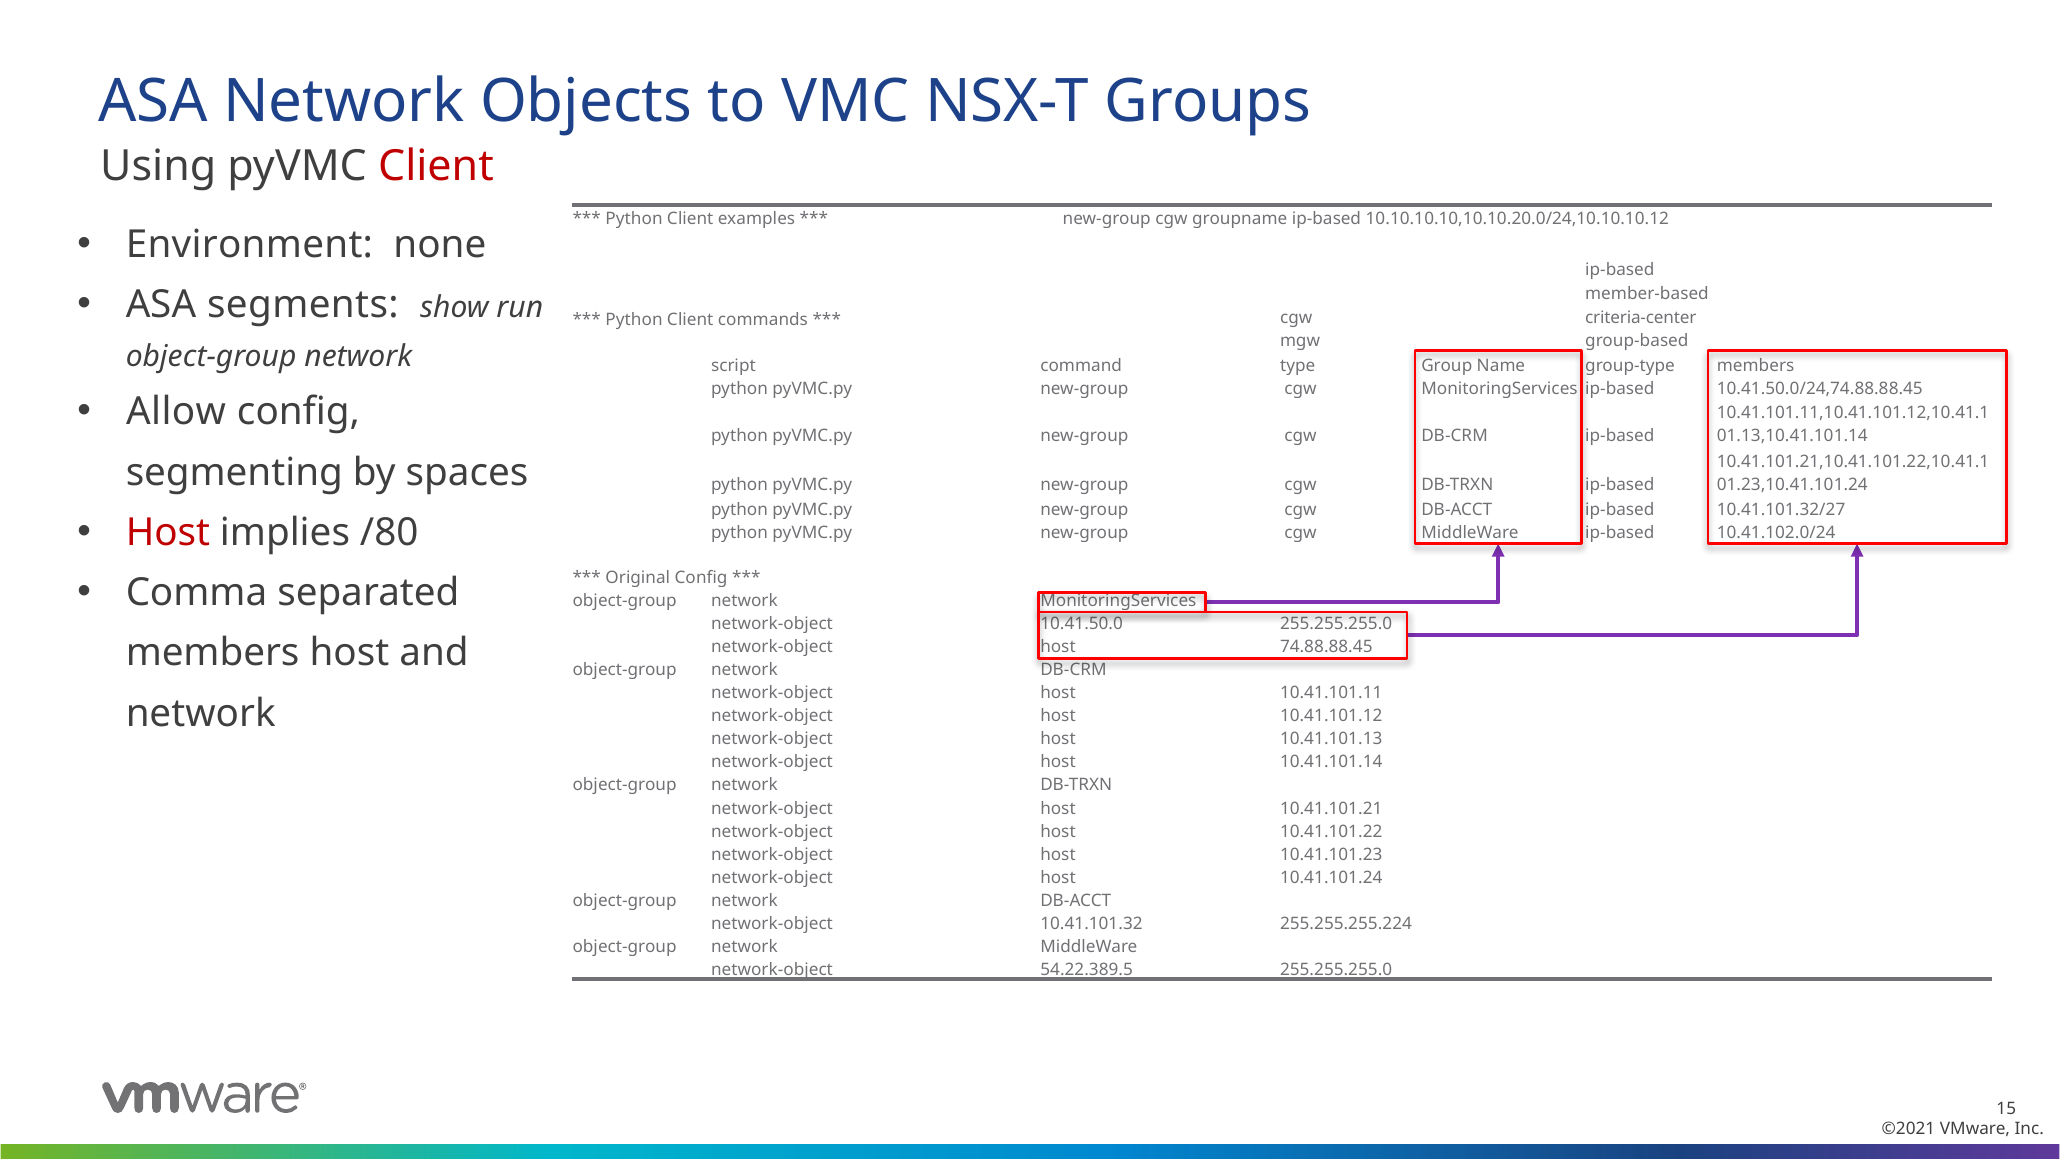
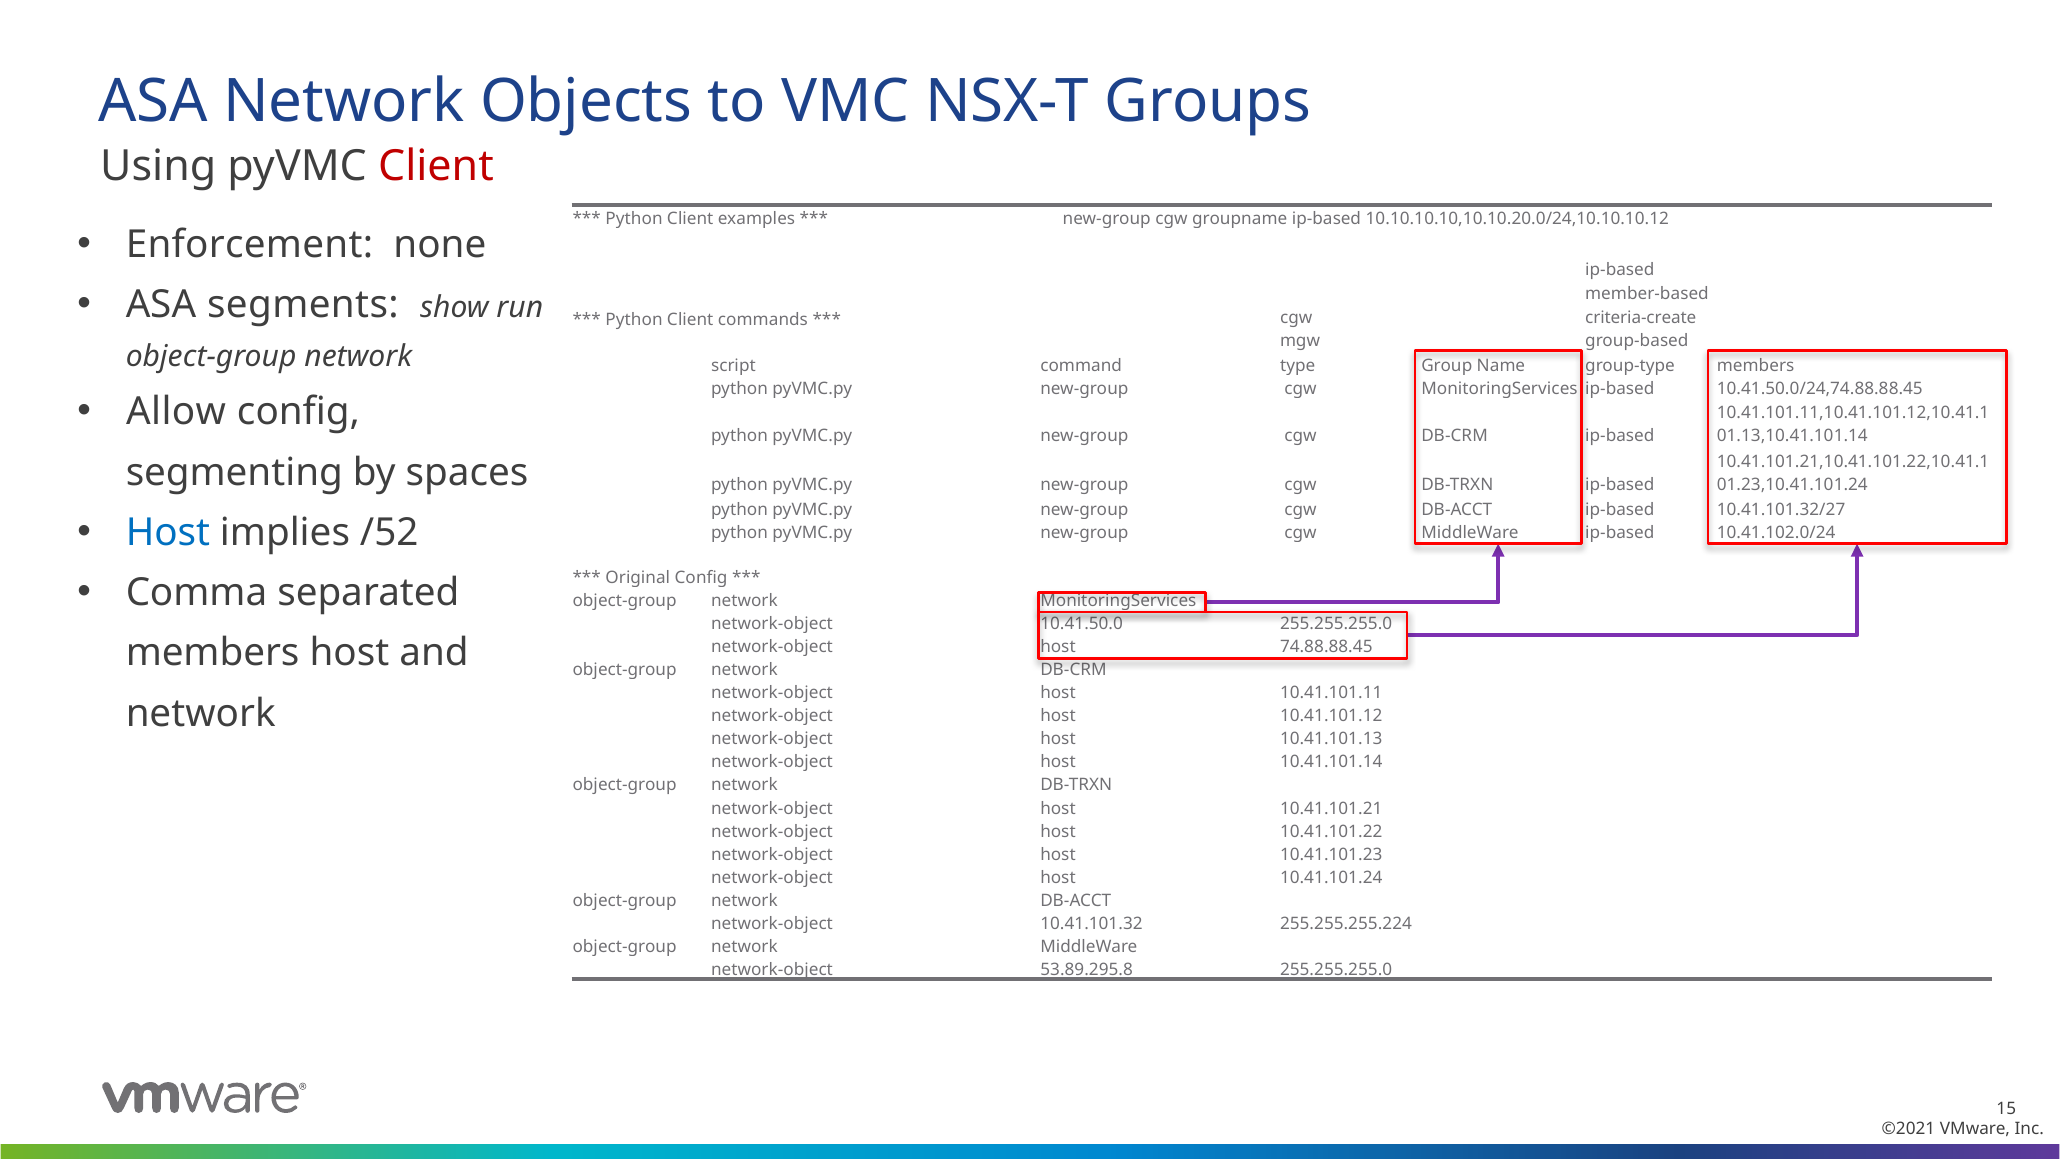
Environment: Environment -> Enforcement (249, 245)
criteria-center: criteria-center -> criteria-create (1641, 317)
Host colour: red -> blue (168, 533)
/80: /80 -> /52 (389, 533)
54.22.389.5: 54.22.389.5 -> 53.89.295.8 (1087, 970)
